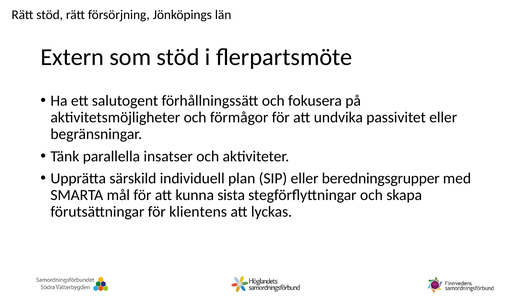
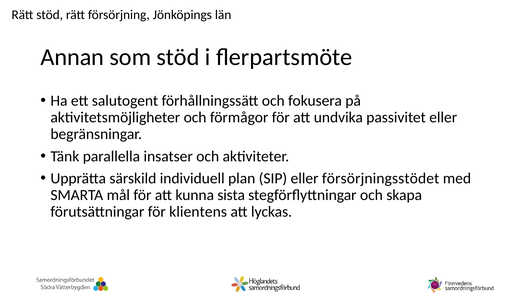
Extern: Extern -> Annan (72, 57)
beredningsgrupper: beredningsgrupper -> försörjningsstödet (381, 179)
